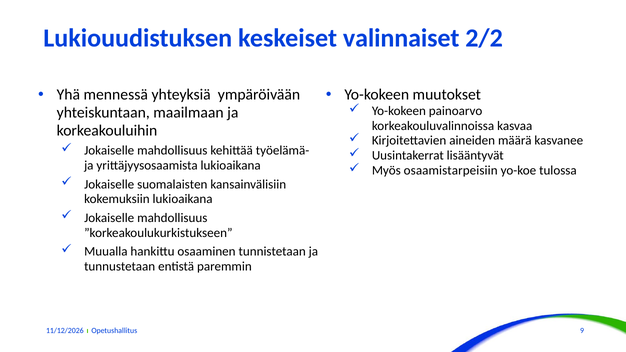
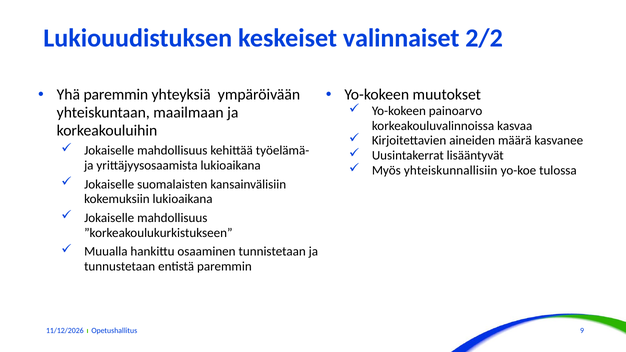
Yhä mennessä: mennessä -> paremmin (116, 95)
osaamistarpeisiin: osaamistarpeisiin -> yhteiskunnallisiin (451, 170)
